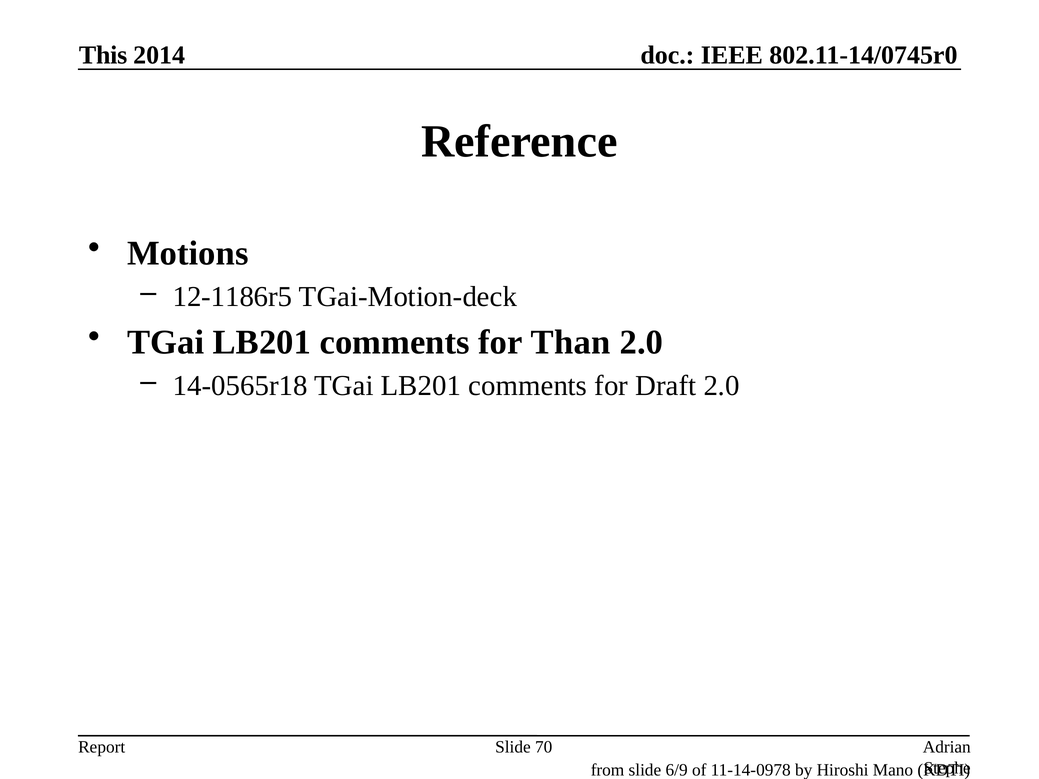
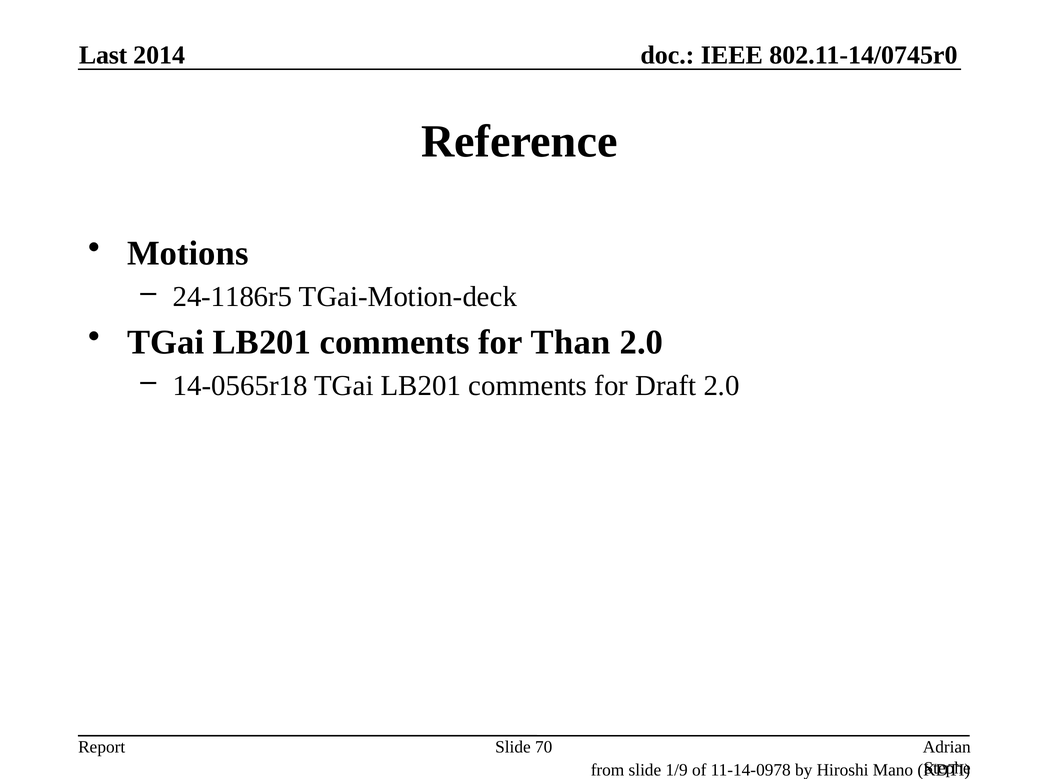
This: This -> Last (103, 55)
12-1186r5: 12-1186r5 -> 24-1186r5 (233, 297)
6/9: 6/9 -> 1/9 (677, 770)
